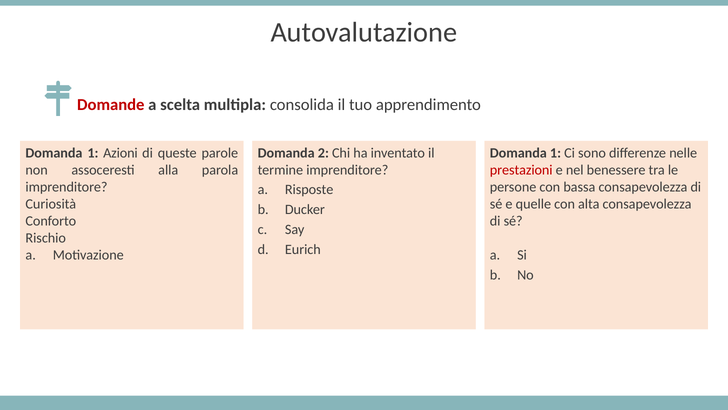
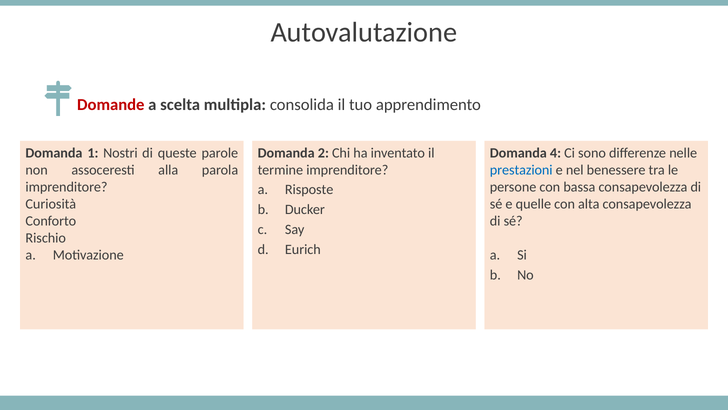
Azioni: Azioni -> Nostri (120, 153)
1: 1 -> 4 (556, 153)
prestazioni colour: red -> blue (521, 170)
